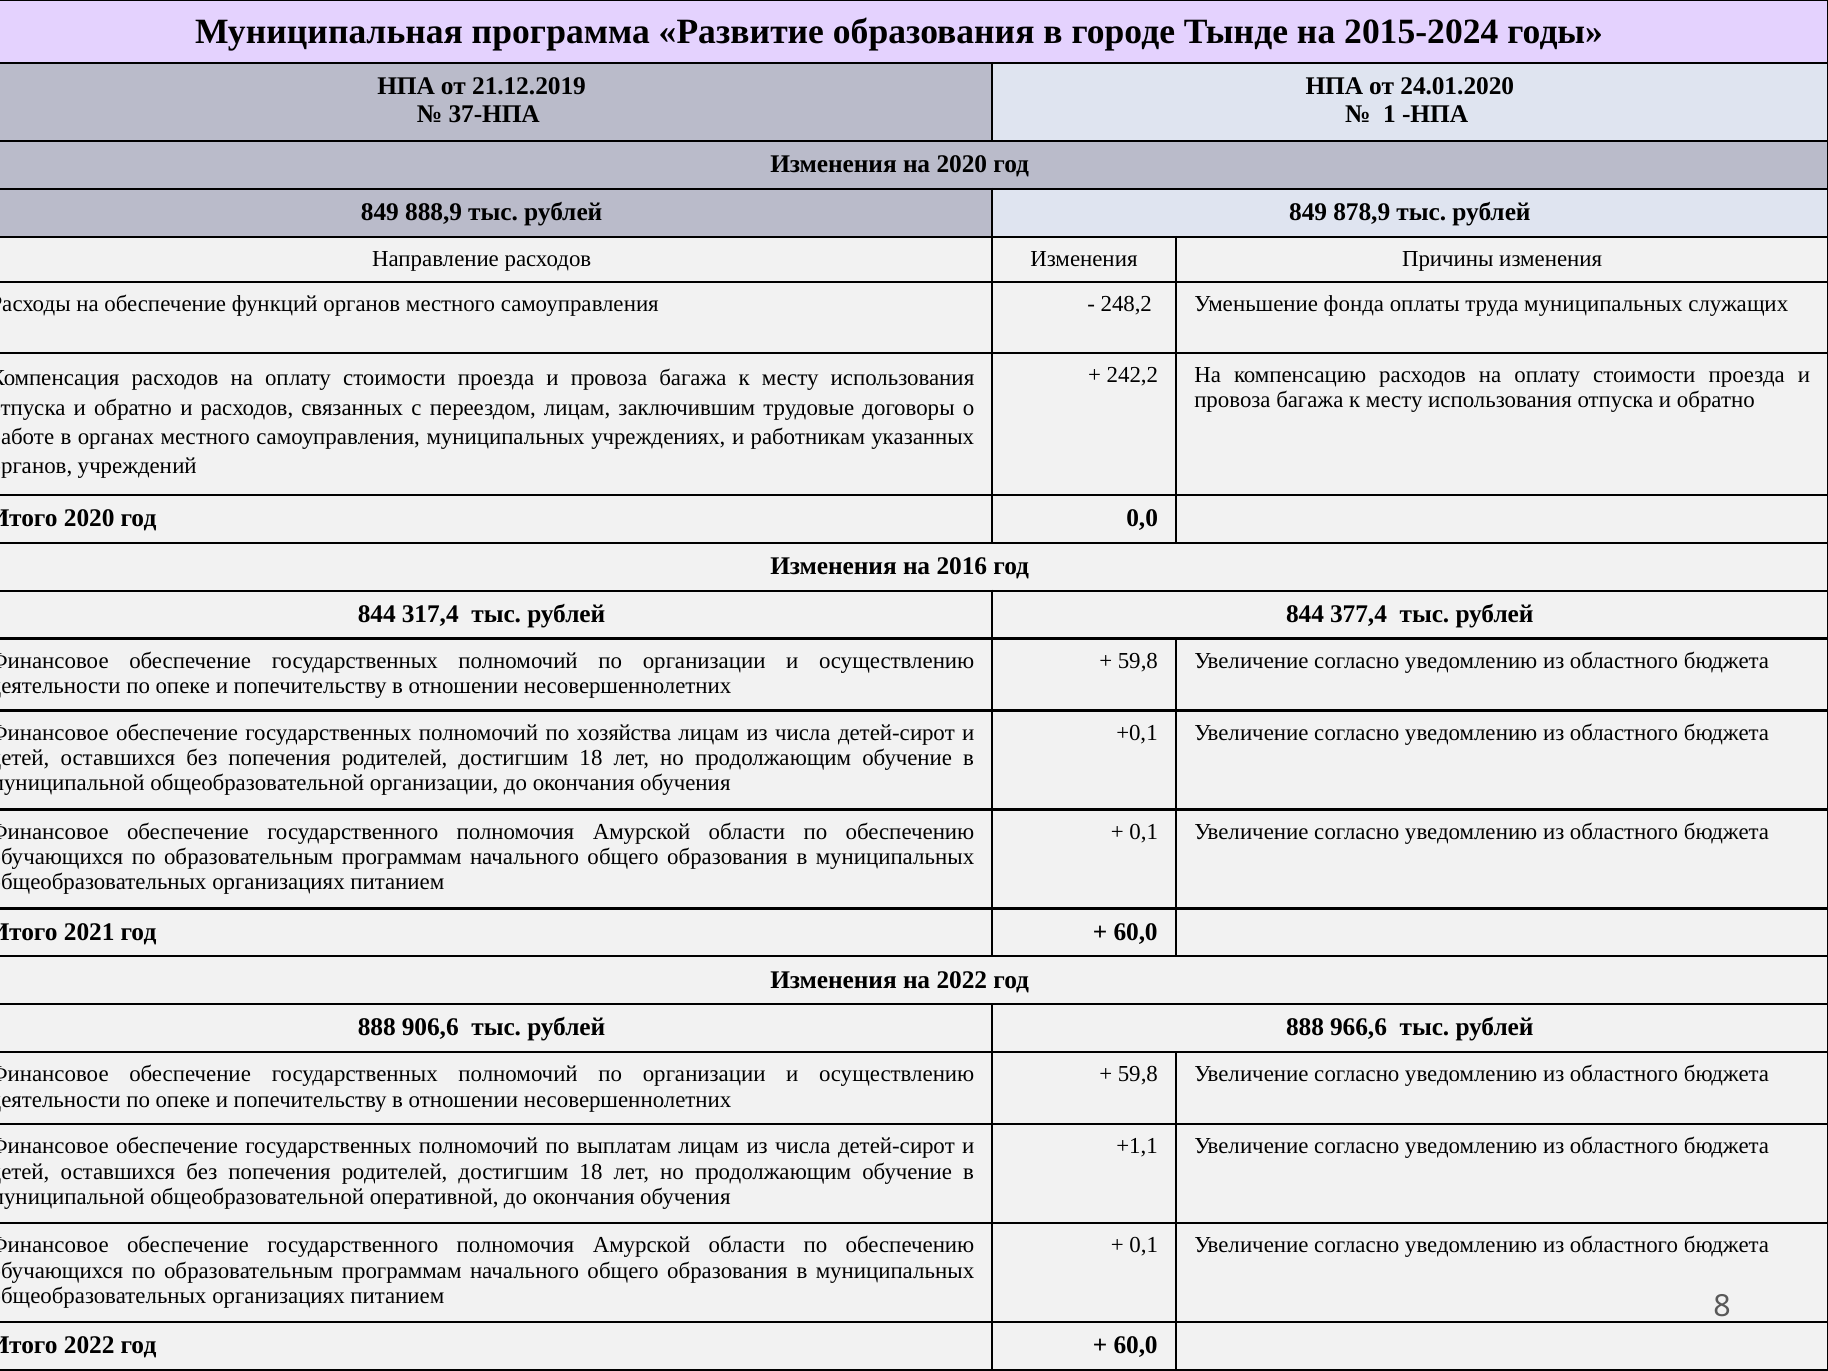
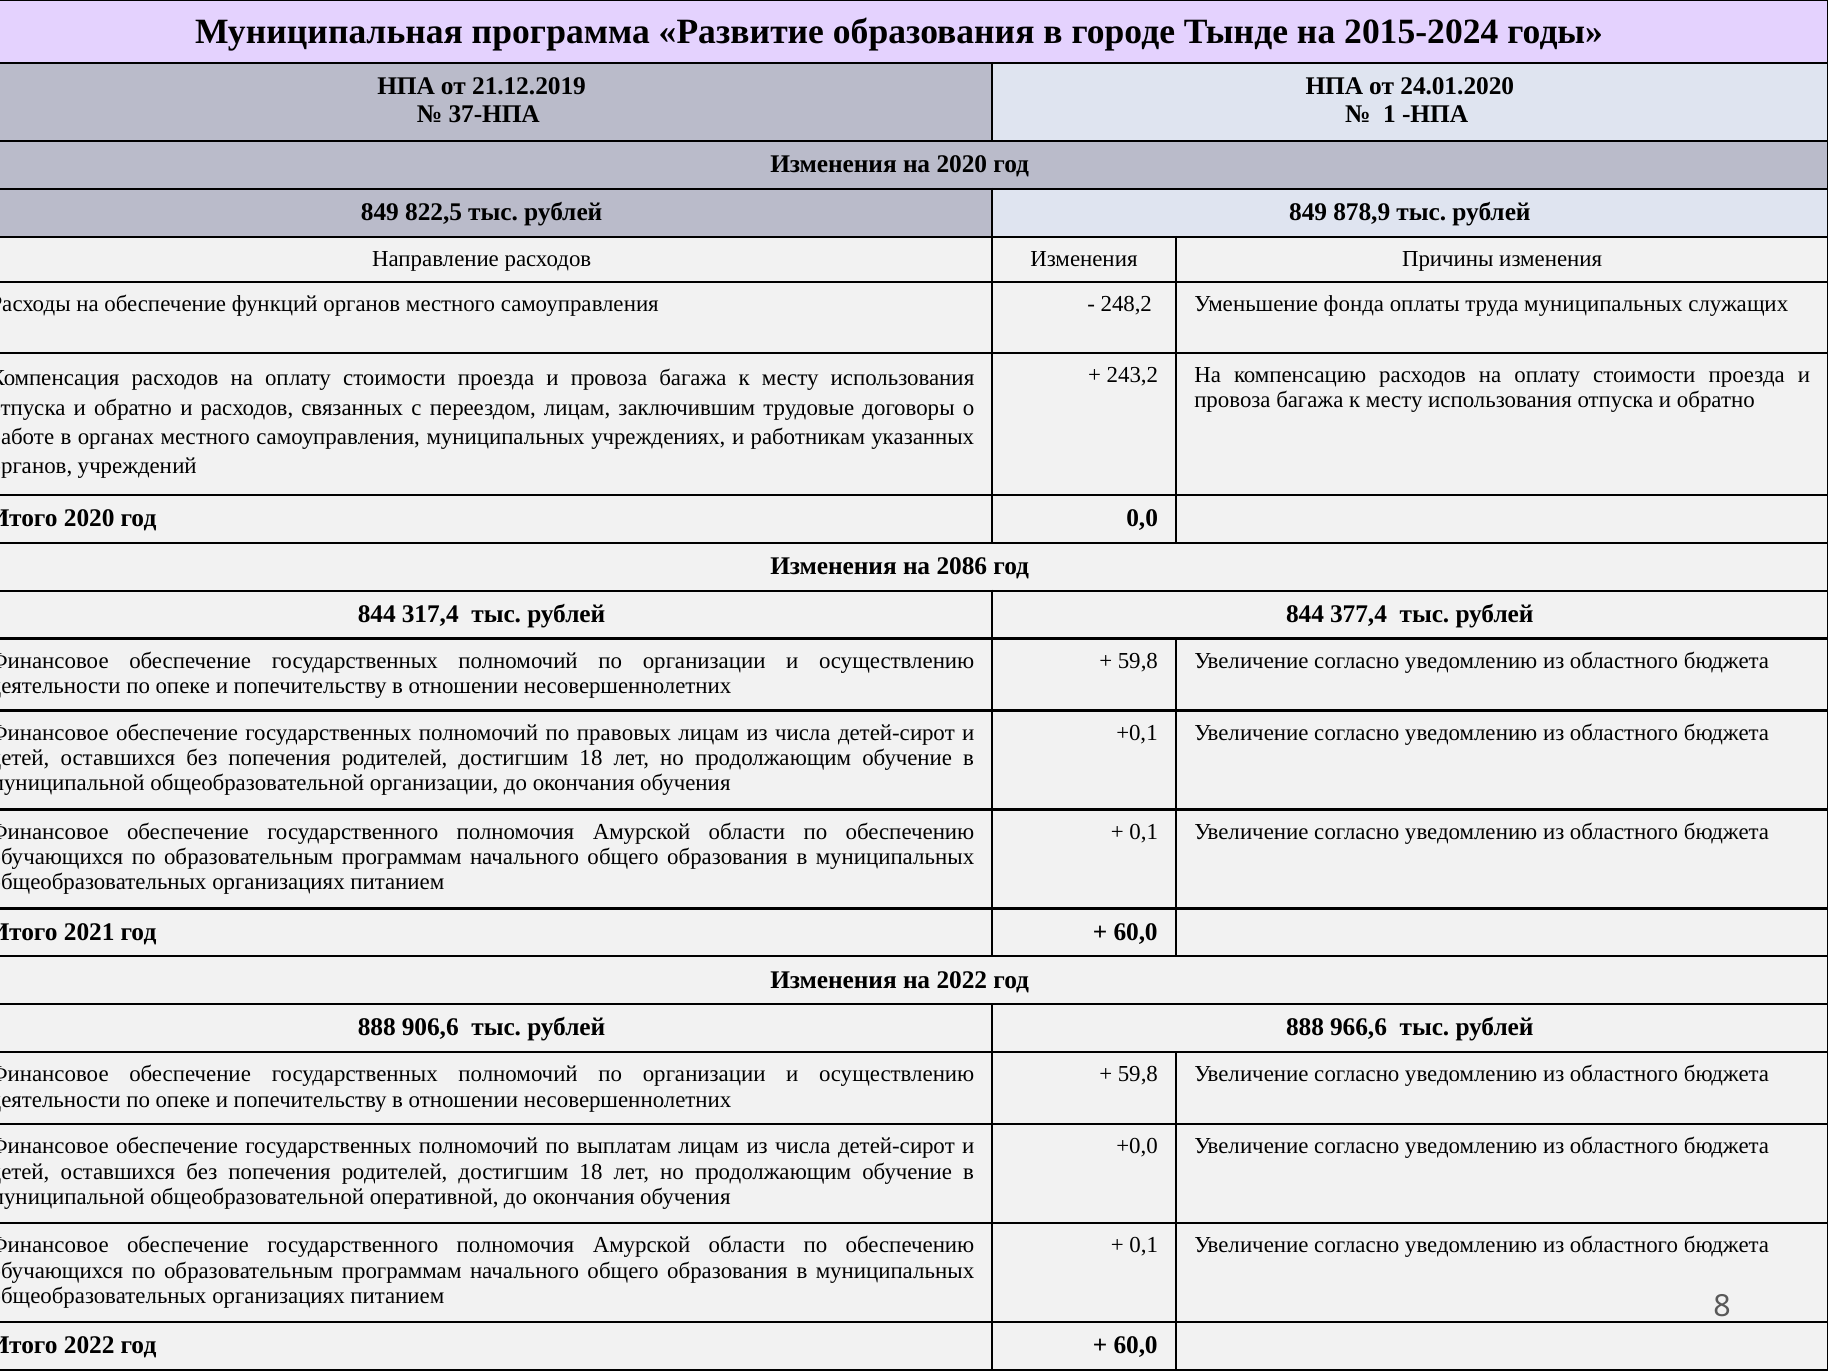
888,9: 888,9 -> 822,5 (434, 212)
242,2: 242,2 -> 243,2 (1132, 375)
2016: 2016 -> 2086 (962, 566)
хозяйства: хозяйства -> правовых (624, 733)
+1,1: +1,1 -> +0,0 (1137, 1146)
